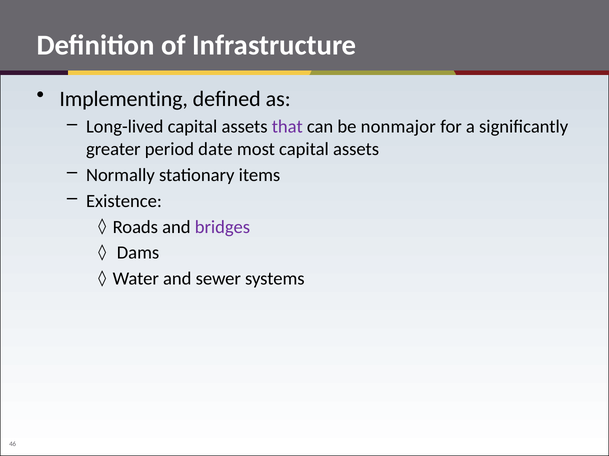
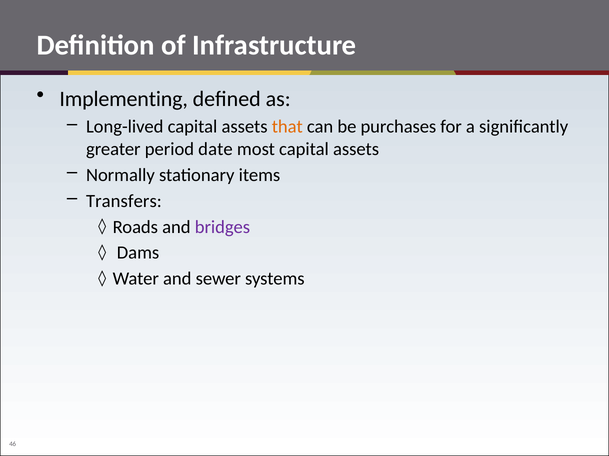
that colour: purple -> orange (287, 127)
nonmajor: nonmajor -> purchases (398, 127)
Existence: Existence -> Transfers (124, 201)
